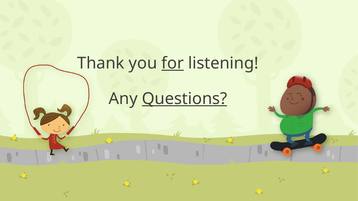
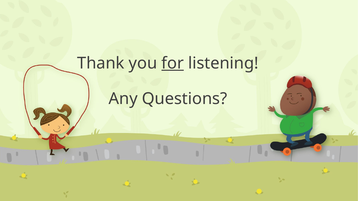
Questions underline: present -> none (185, 99)
